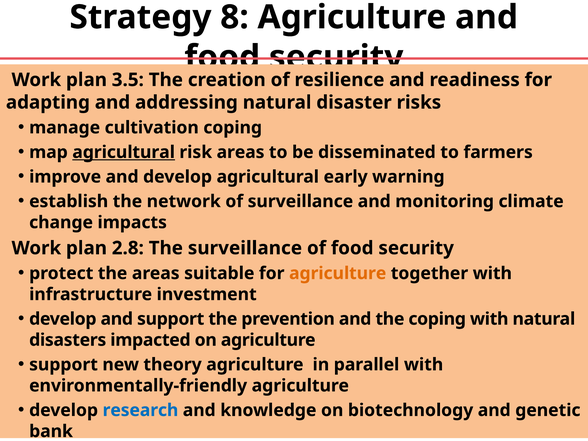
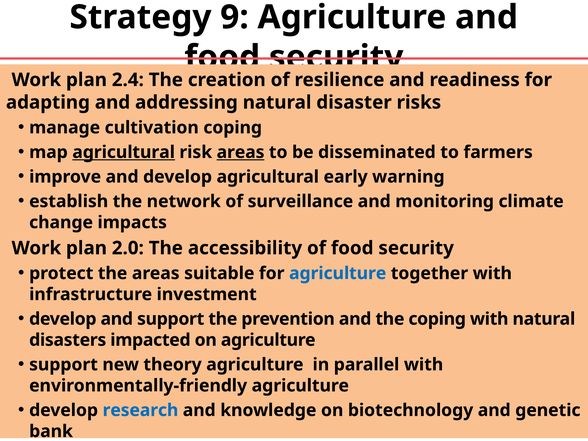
Strategy 8: 8 -> 9 (234, 17)
3.5: 3.5 -> 2.4 (128, 80)
areas underline: none -> present (241, 152)
2.8: 2.8 -> 2.0 (128, 248)
The surveillance: surveillance -> accessibility (245, 248)
agriculture colour: orange -> blue (338, 273)
